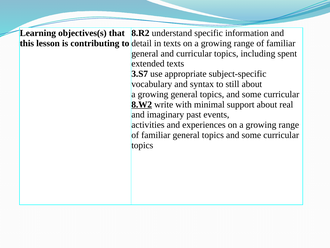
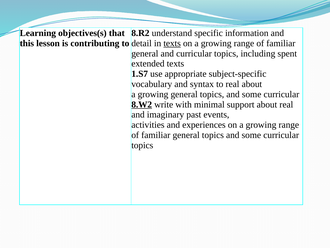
texts underline: none -> present (172, 43)
3.S7: 3.S7 -> 1.S7 (140, 74)
to still: still -> real (232, 84)
